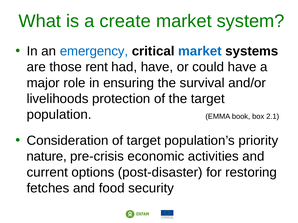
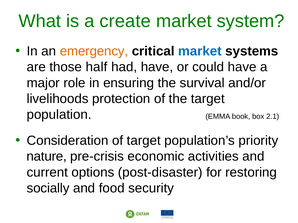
emergency colour: blue -> orange (94, 51)
rent: rent -> half (97, 67)
fetches: fetches -> socially (48, 189)
